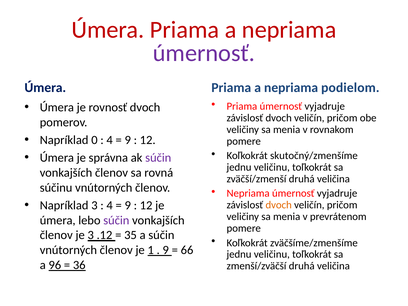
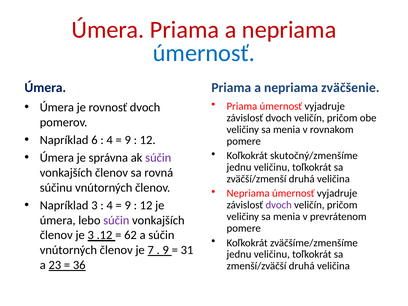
úmernosť colour: purple -> blue (204, 53)
podielom: podielom -> zväčšenie (350, 88)
0: 0 -> 6 (94, 140)
dvoch colour: orange -> purple (279, 205)
35: 35 -> 62 (130, 235)
1: 1 -> 7 (151, 250)
66: 66 -> 31 (187, 250)
96: 96 -> 23 (55, 265)
